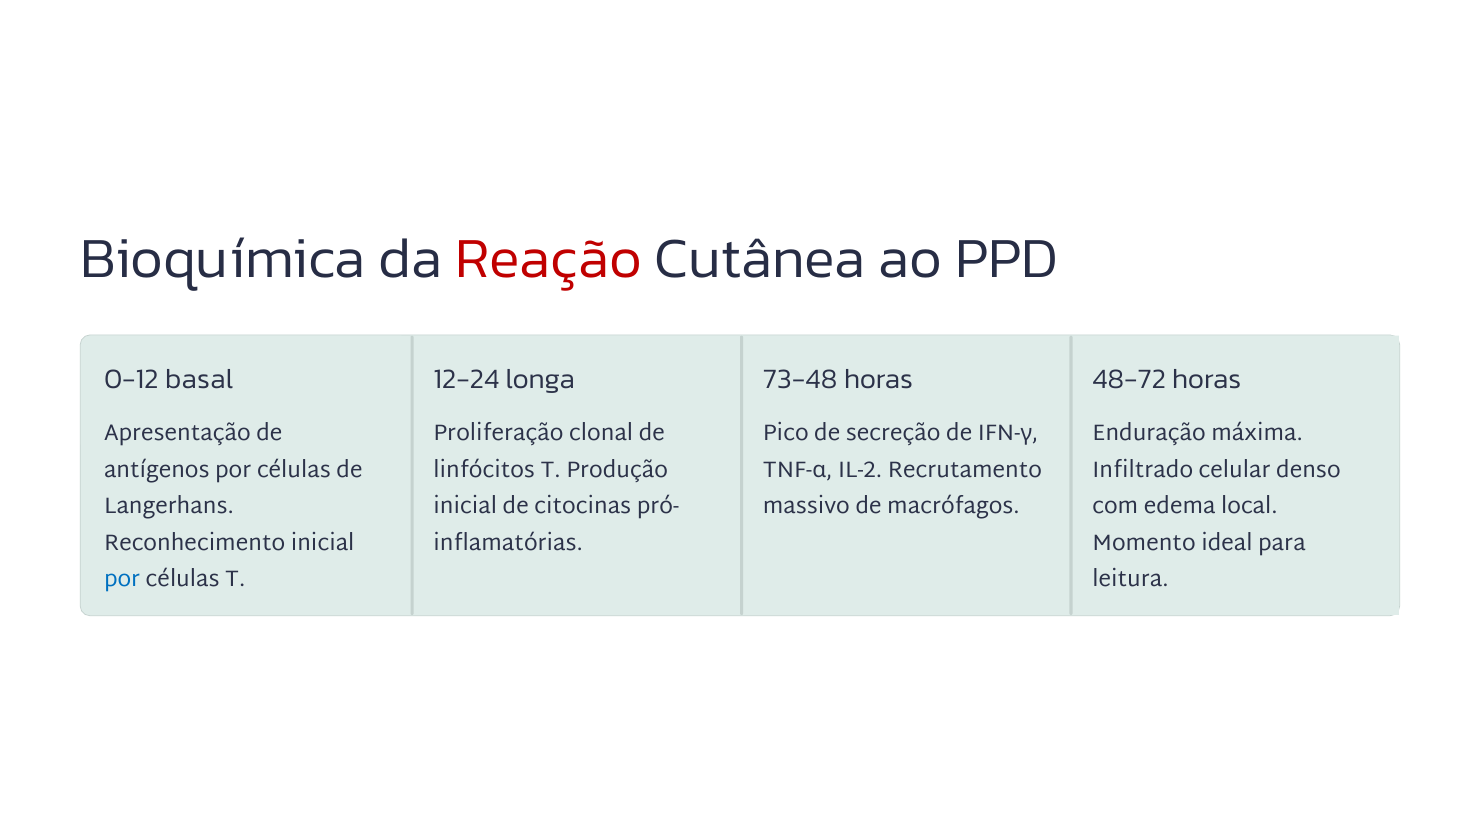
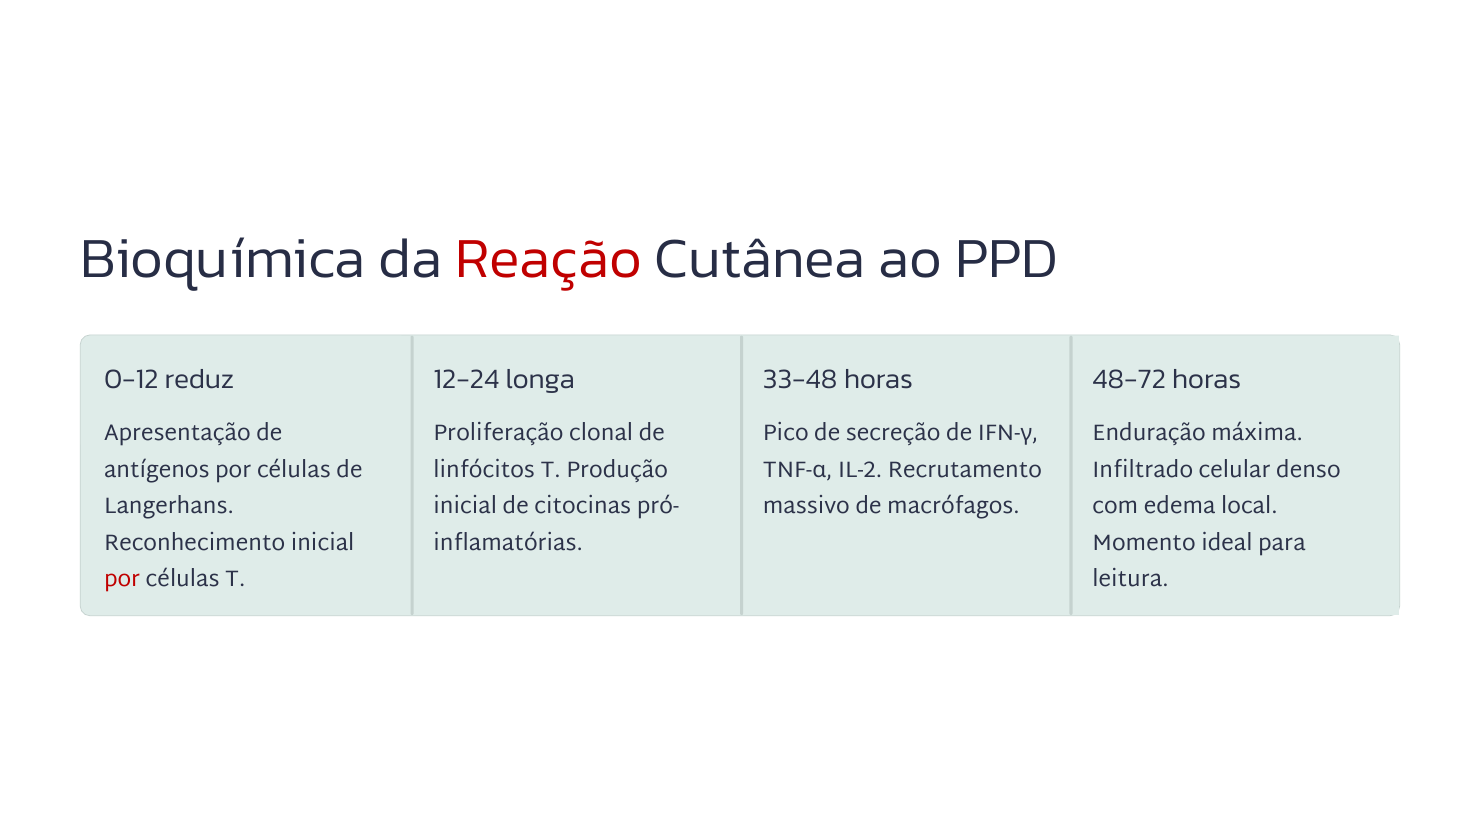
basal: basal -> reduz (200, 379)
73-48: 73-48 -> 33-48 (800, 379)
por colour: blue -> red (122, 579)
